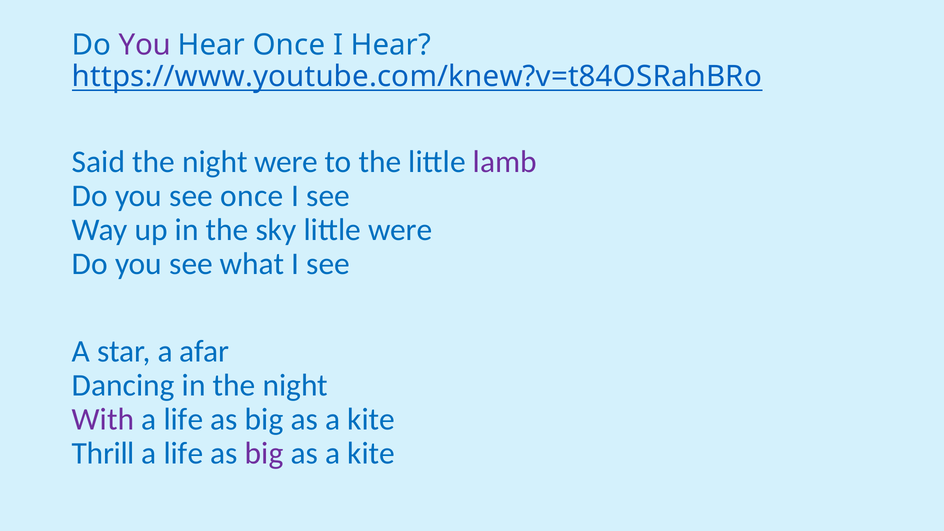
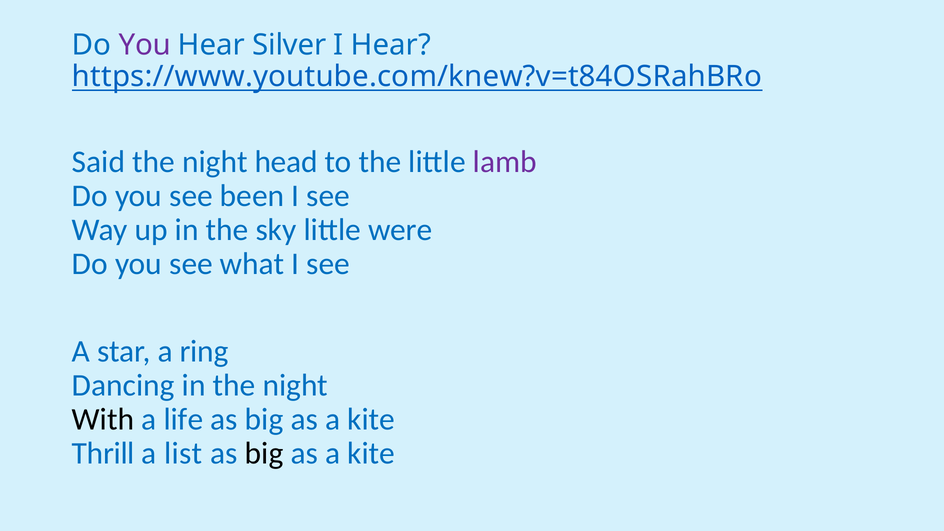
Hear Once: Once -> Silver (289, 45)
night were: were -> head (286, 162)
see once: once -> been (252, 196)
afar: afar -> ring (204, 351)
With colour: purple -> black (103, 419)
life: life -> list (183, 453)
big colour: purple -> black (264, 453)
